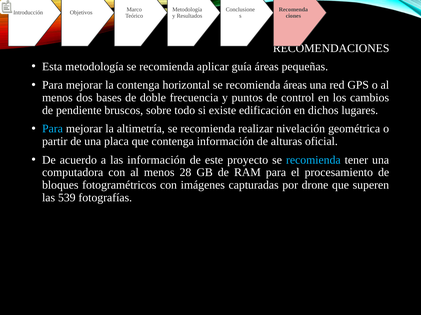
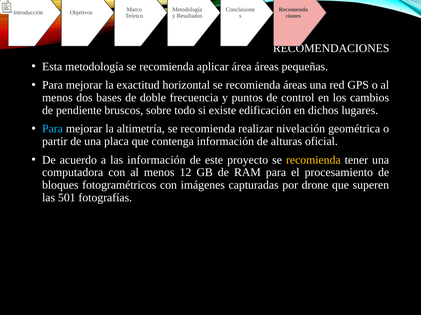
guía: guía -> área (242, 67)
la contenga: contenga -> exactitud (138, 85)
recomienda colour: light blue -> yellow (313, 160)
28: 28 -> 12 (185, 173)
539: 539 -> 501 (67, 198)
